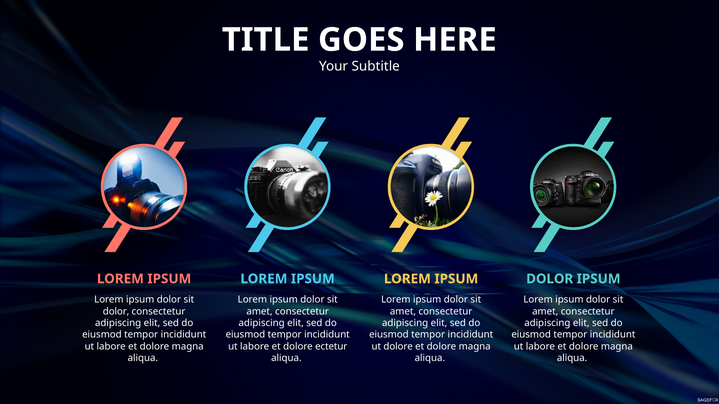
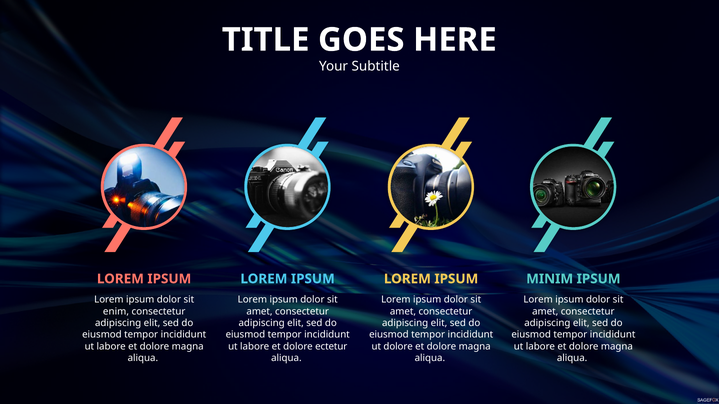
DOLOR: DOLOR -> MINIM (550, 279)
dolor: dolor -> enim (116, 312)
